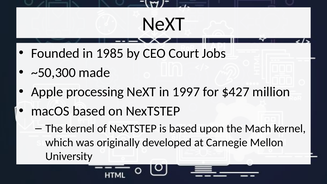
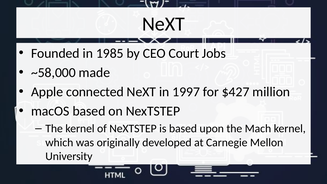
~50,300: ~50,300 -> ~58,000 (53, 73)
processing: processing -> connected (95, 92)
